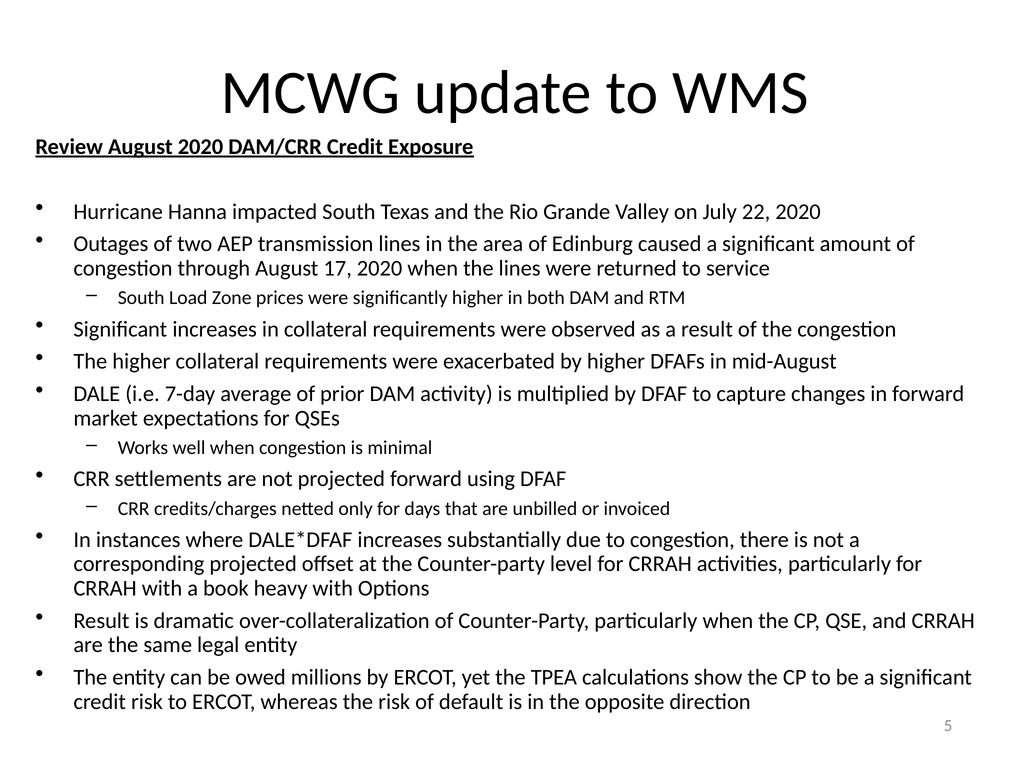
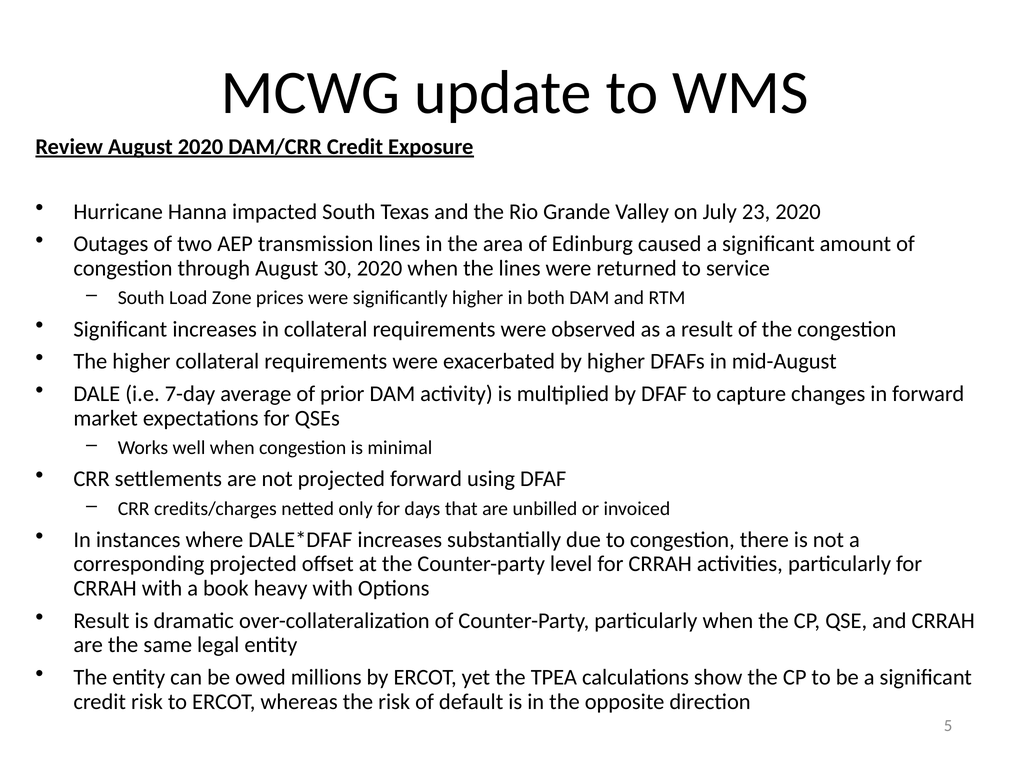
22: 22 -> 23 (756, 212)
17: 17 -> 30 (338, 268)
